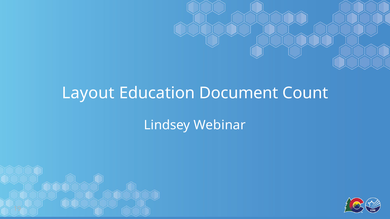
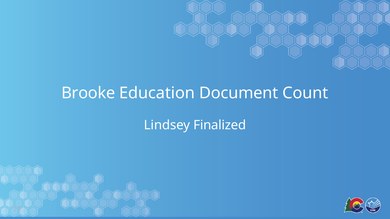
Layout: Layout -> Brooke (88, 93)
Webinar: Webinar -> Finalized (220, 125)
